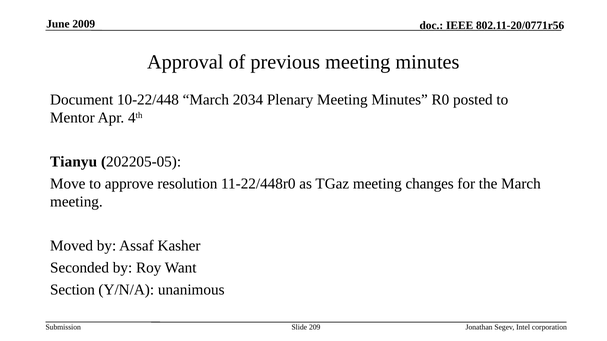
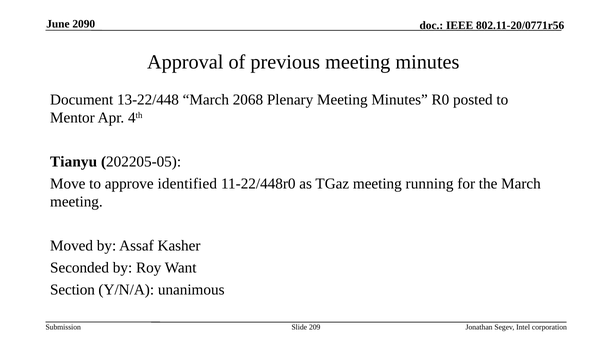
2009: 2009 -> 2090 (84, 24)
10-22/448: 10-22/448 -> 13-22/448 (148, 100)
2034: 2034 -> 2068 (248, 100)
resolution: resolution -> identified (187, 184)
changes: changes -> running (430, 184)
